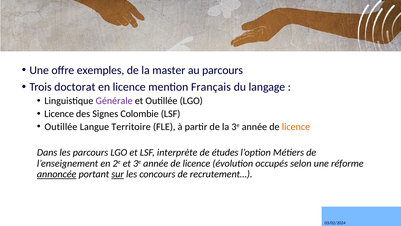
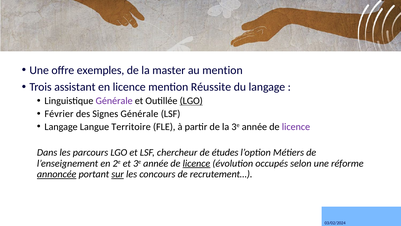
au parcours: parcours -> mention (222, 70)
doctorat: doctorat -> assistant (75, 87)
Français: Français -> Réussite (211, 87)
LGO underline: none -> present (191, 101)
Licence: Licence -> Février (59, 114)
Signes Colombie: Colombie -> Générale (139, 114)
Outillée: Outillée -> Langage (61, 126)
licence colour: orange -> purple (296, 126)
interprète: interprète -> chercheur (177, 152)
licence underline: none -> present (196, 163)
